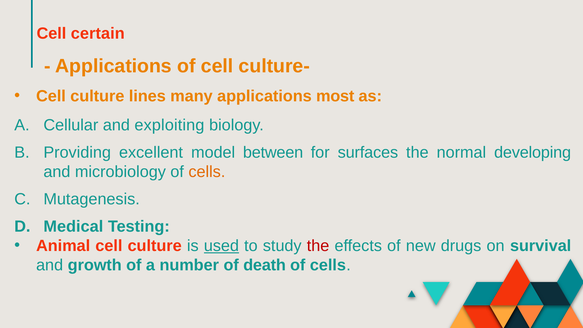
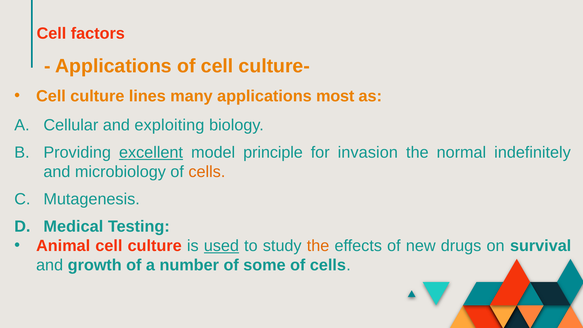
certain: certain -> factors (98, 34)
excellent underline: none -> present (151, 152)
between: between -> principle (273, 152)
surfaces: surfaces -> invasion (368, 152)
developing: developing -> indefinitely (533, 152)
the colour: red -> orange (318, 246)
death: death -> some (264, 265)
